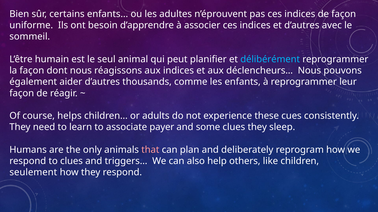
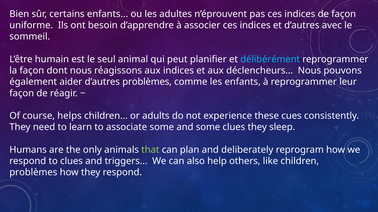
d’autres thousands: thousands -> problèmes (147, 82)
associate payer: payer -> some (162, 127)
that colour: pink -> light green (150, 150)
seulement: seulement -> problèmes (33, 173)
